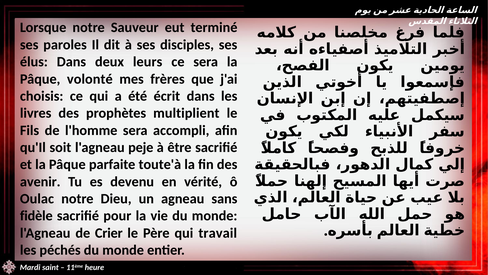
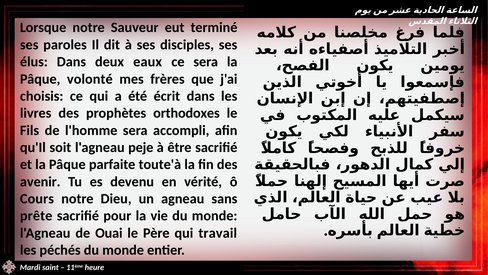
leurs: leurs -> eaux (148, 62)
multiplient: multiplient -> orthodoxes (186, 113)
Oulac: Oulac -> Cours (37, 198)
fidèle: fidèle -> prête (36, 216)
Crier: Crier -> Ouai (109, 233)
